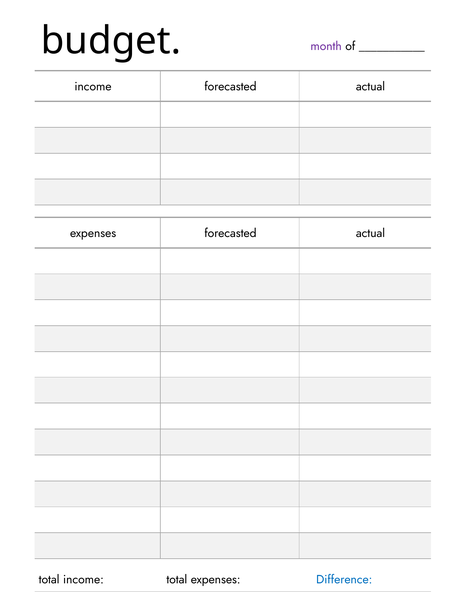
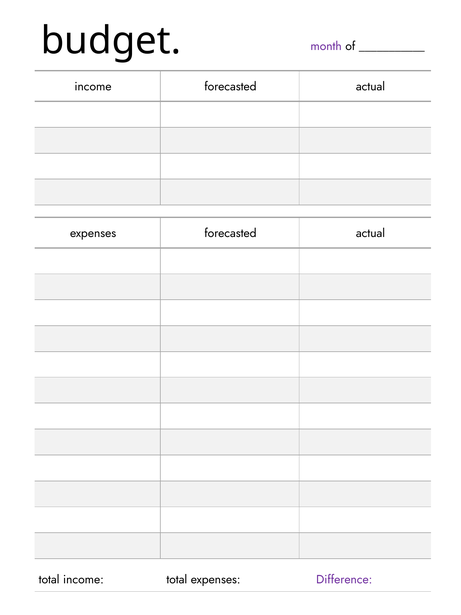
Difference colour: blue -> purple (344, 579)
